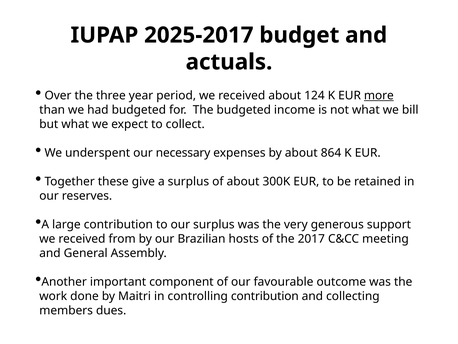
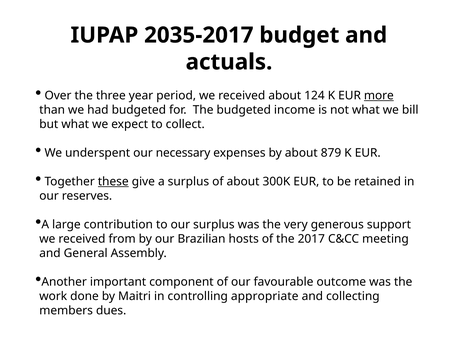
2025-2017: 2025-2017 -> 2035-2017 (199, 35)
864: 864 -> 879 (331, 153)
these underline: none -> present (113, 181)
controlling contribution: contribution -> appropriate (265, 296)
